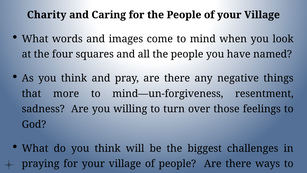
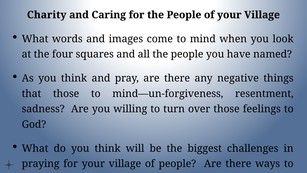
that more: more -> those (66, 93)
